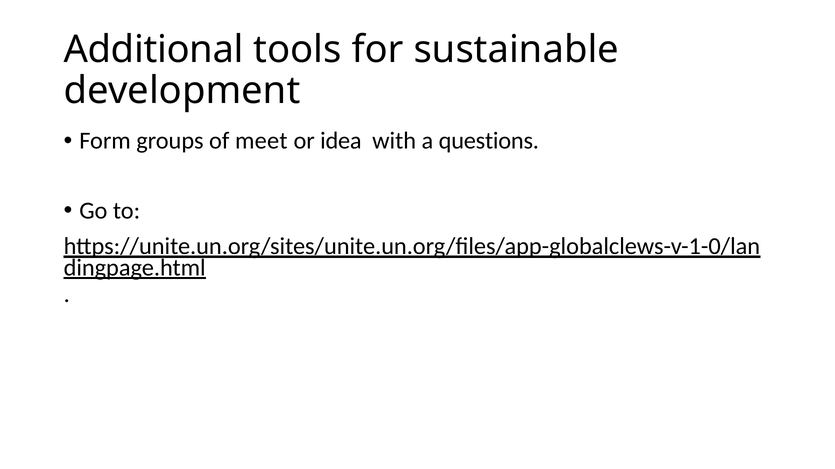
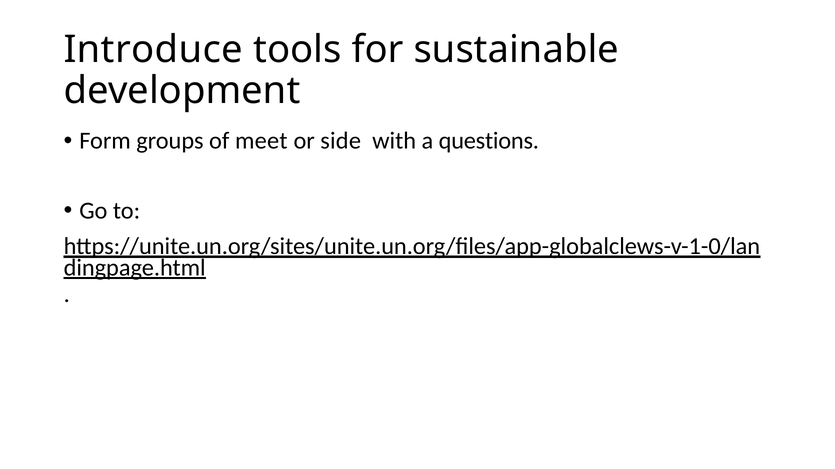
Additional: Additional -> Introduce (153, 49)
idea: idea -> side (341, 141)
